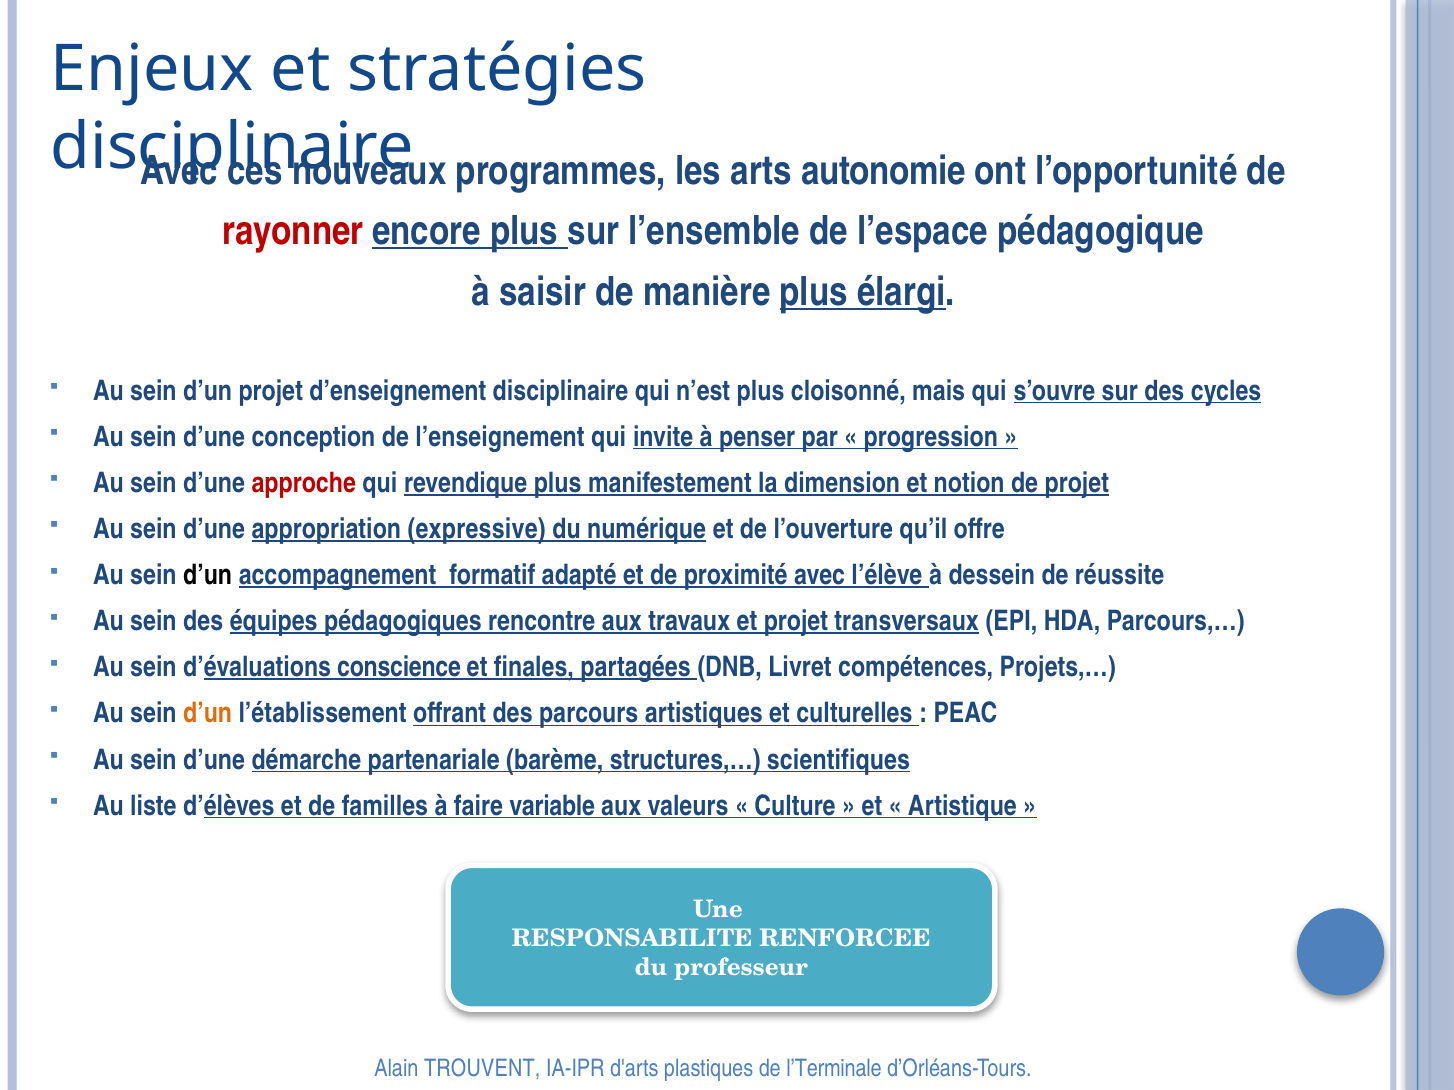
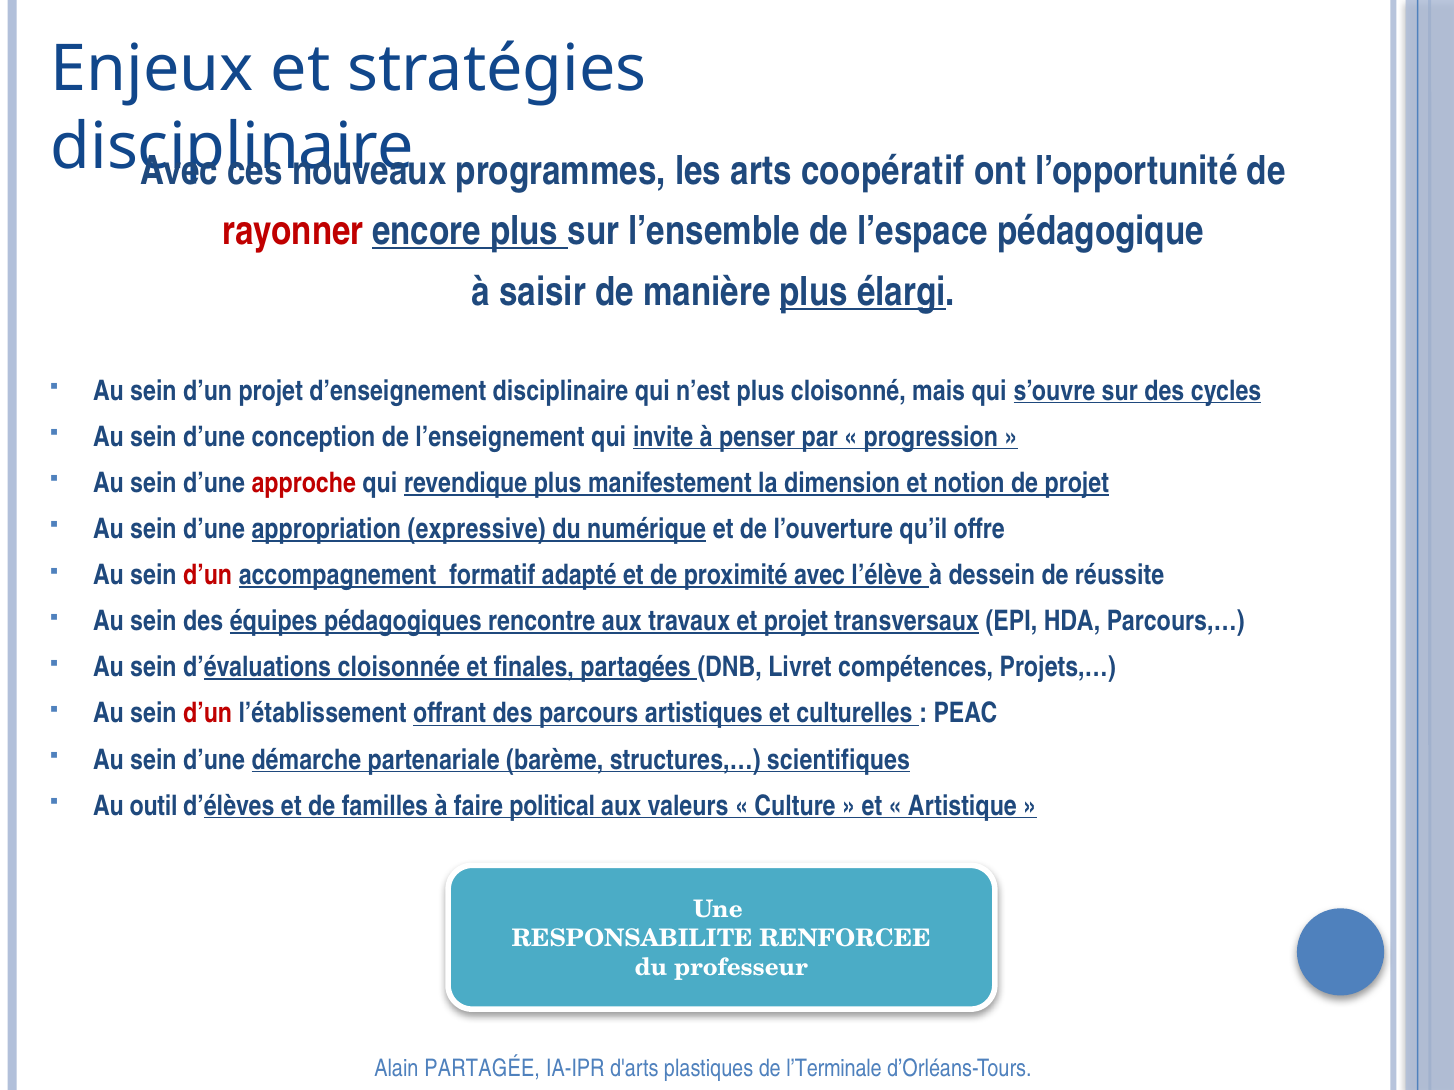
autonomie: autonomie -> coopératif (883, 171)
d’un colour: black -> red (208, 576)
conscience: conscience -> cloisonnée (399, 668)
d’un colour: orange -> red (208, 714)
liste: liste -> outil (154, 806)
variable: variable -> political (552, 806)
TROUVENT: TROUVENT -> PARTAGÉE (482, 1069)
